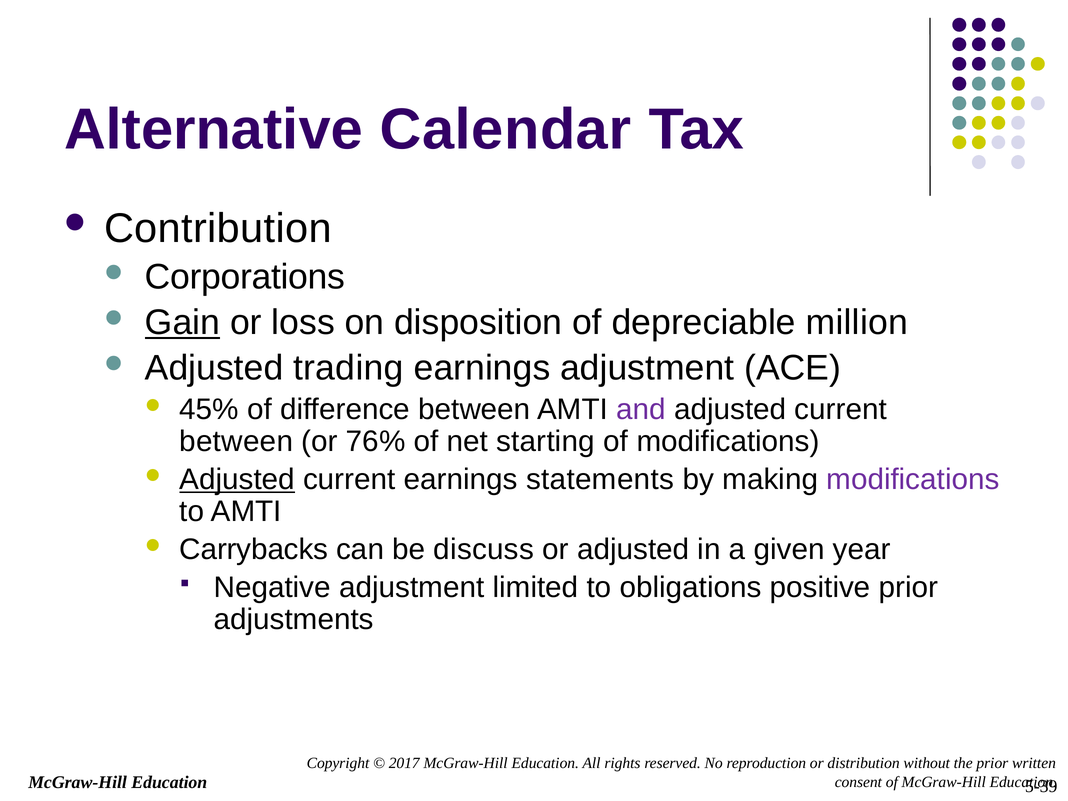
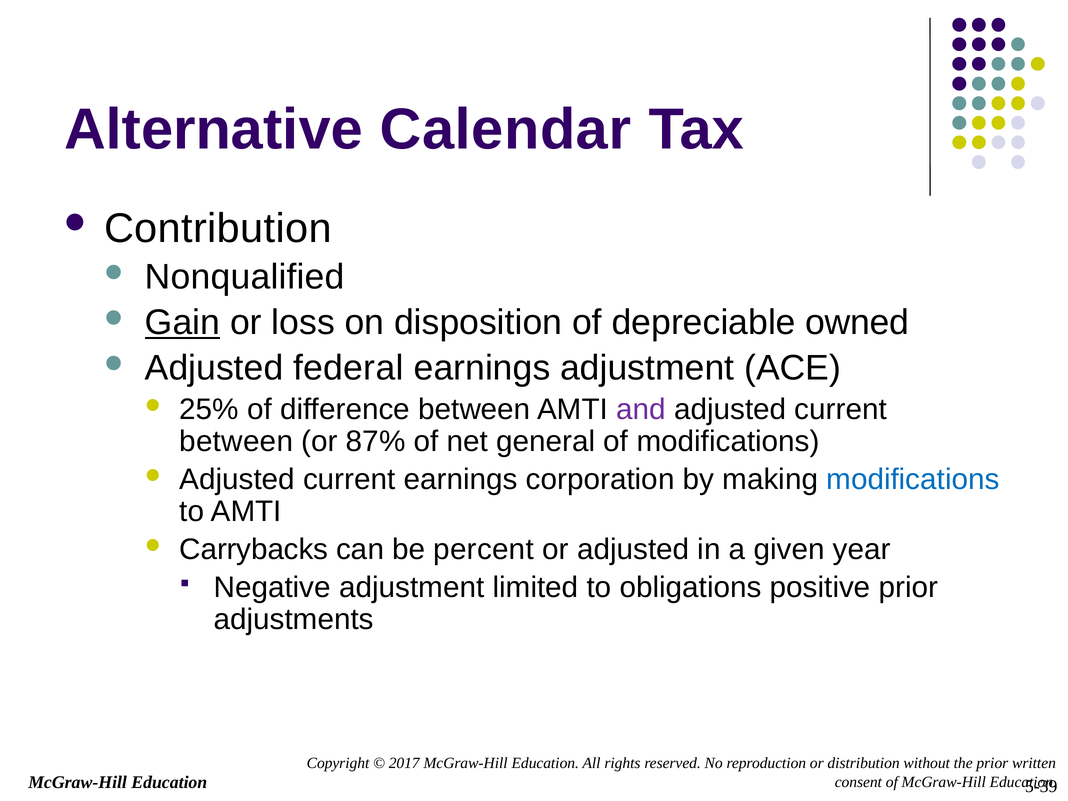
Corporations: Corporations -> Nonqualified (245, 277)
million: million -> owned (857, 323)
trading: trading -> federal (348, 368)
45%: 45% -> 25% (209, 409)
76%: 76% -> 87% (376, 441)
starting: starting -> general (546, 441)
Adjusted underline: present -> none (237, 479)
statements: statements -> corporation (600, 479)
modifications colour: purple -> blue (913, 479)
discuss: discuss -> percent (484, 549)
